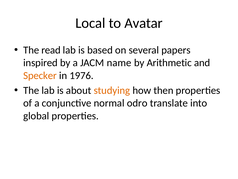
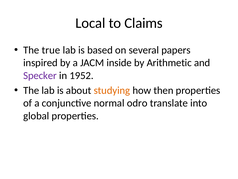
Avatar: Avatar -> Claims (144, 23)
read: read -> true (51, 50)
name: name -> inside (119, 63)
Specker colour: orange -> purple (40, 75)
1976: 1976 -> 1952 (82, 75)
